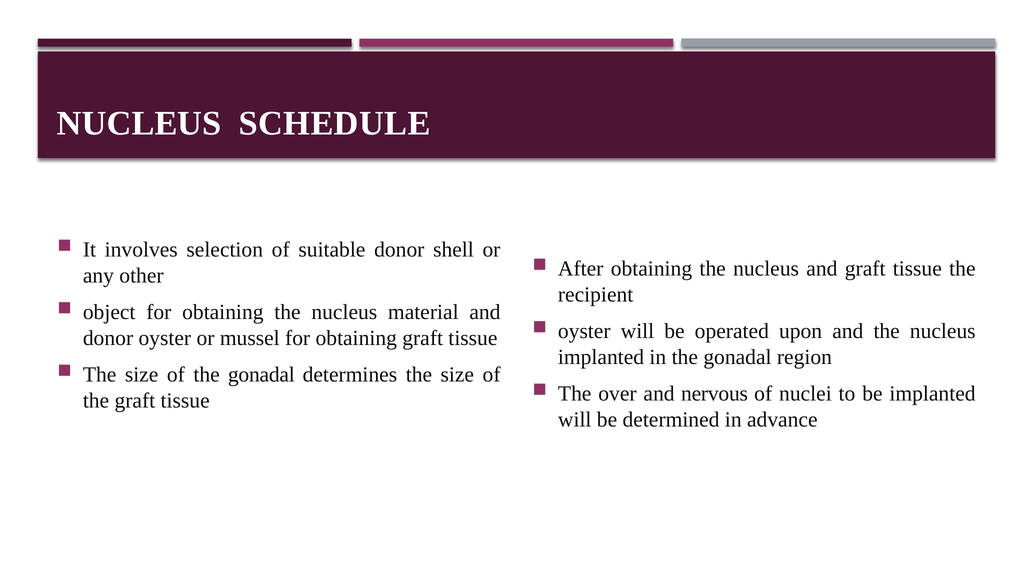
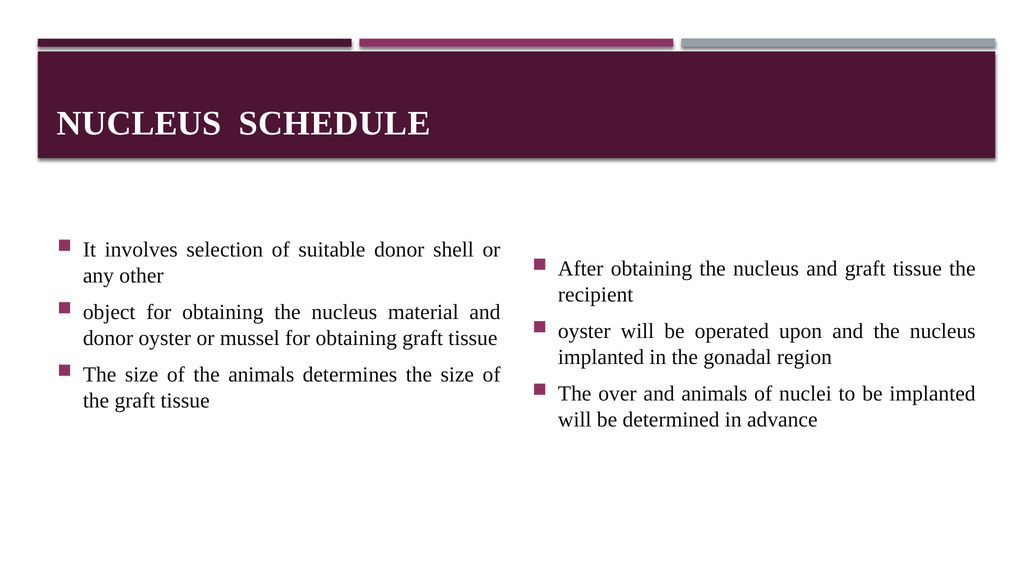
of the gonadal: gonadal -> animals (261, 375)
and nervous: nervous -> animals (714, 394)
